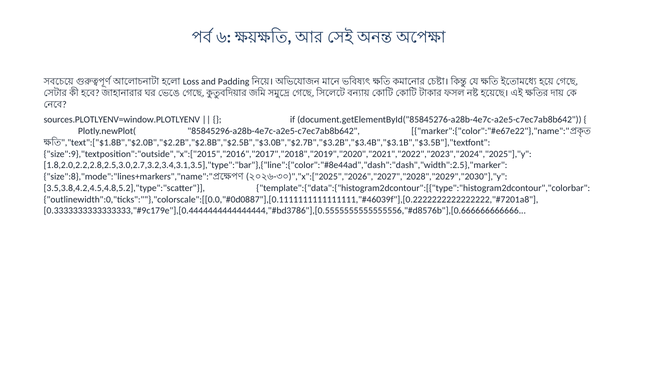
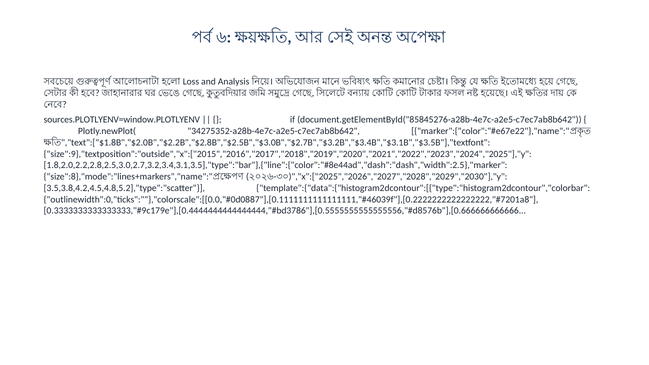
Padding: Padding -> Analysis (234, 82)
85845296-a28b-4e7c-a2e5-c7ec7ab8b642: 85845296-a28b-4e7c-a2e5-c7ec7ab8b642 -> 34275352-a28b-4e7c-a2e5-c7ec7ab8b642 (274, 131)
